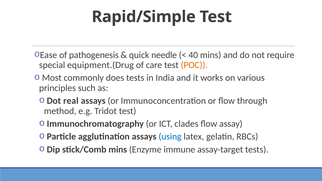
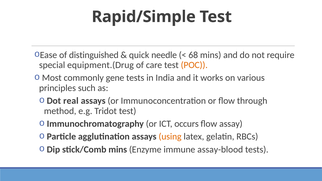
pathogenesis: pathogenesis -> distinguished (94, 55)
40: 40 -> 68 (193, 55)
does: does -> gene (115, 78)
clades: clades -> occurs (187, 124)
using colour: blue -> orange (170, 137)
assay-target: assay-target -> assay-blood (220, 150)
